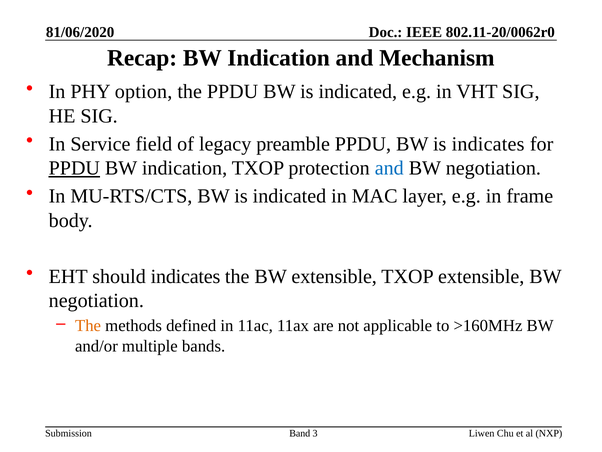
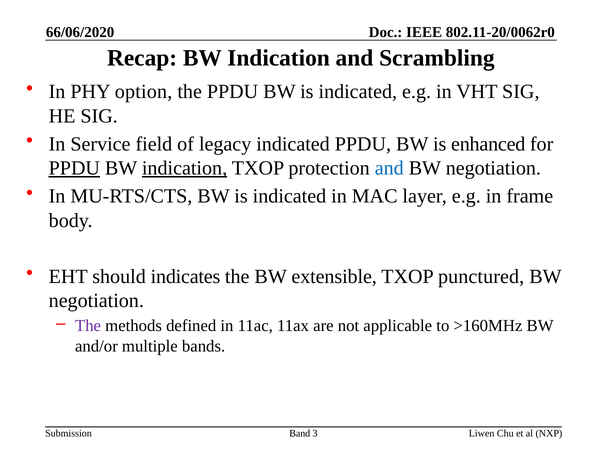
81/06/2020: 81/06/2020 -> 66/06/2020 (80, 32)
Mechanism: Mechanism -> Scrambling (437, 58)
legacy preamble: preamble -> indicated (293, 144)
is indicates: indicates -> enhanced (488, 144)
indication underline: none -> present (185, 168)
TXOP extensible: extensible -> punctured (481, 276)
The colour: orange -> purple (88, 326)
